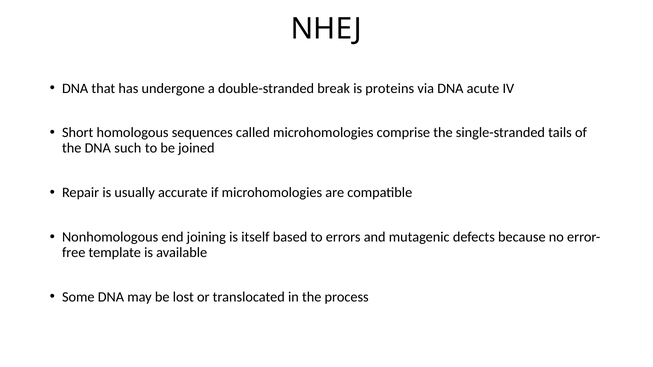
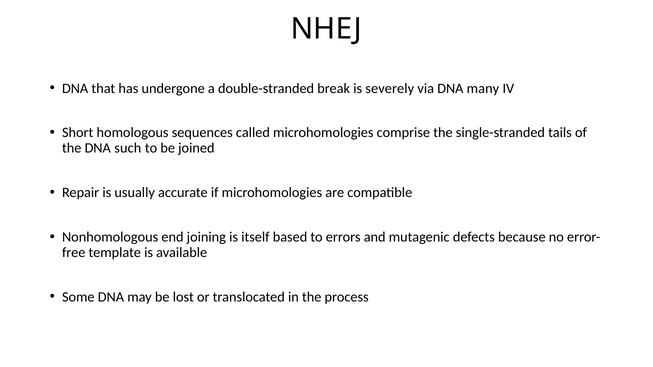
proteins: proteins -> severely (390, 88)
acute: acute -> many (483, 88)
